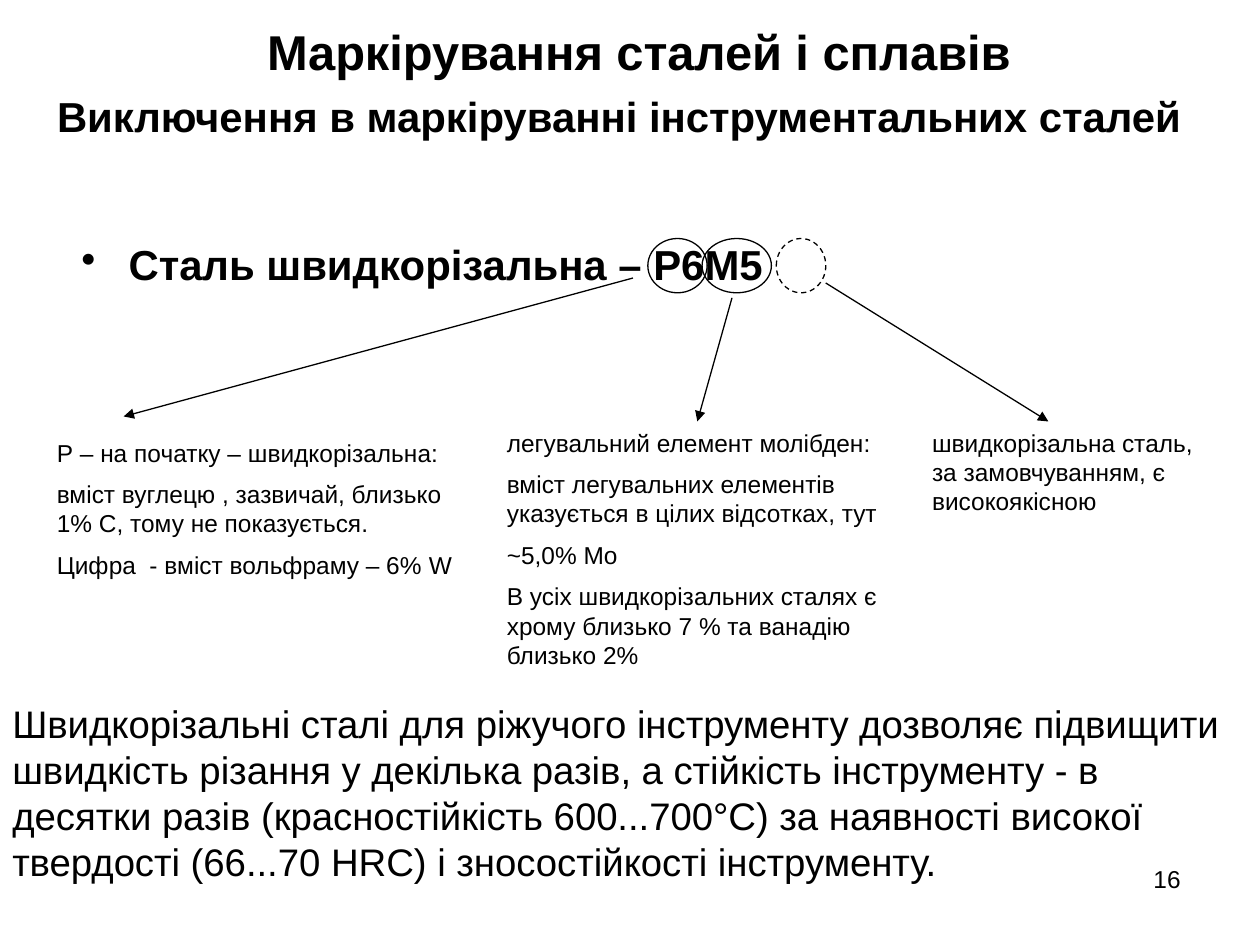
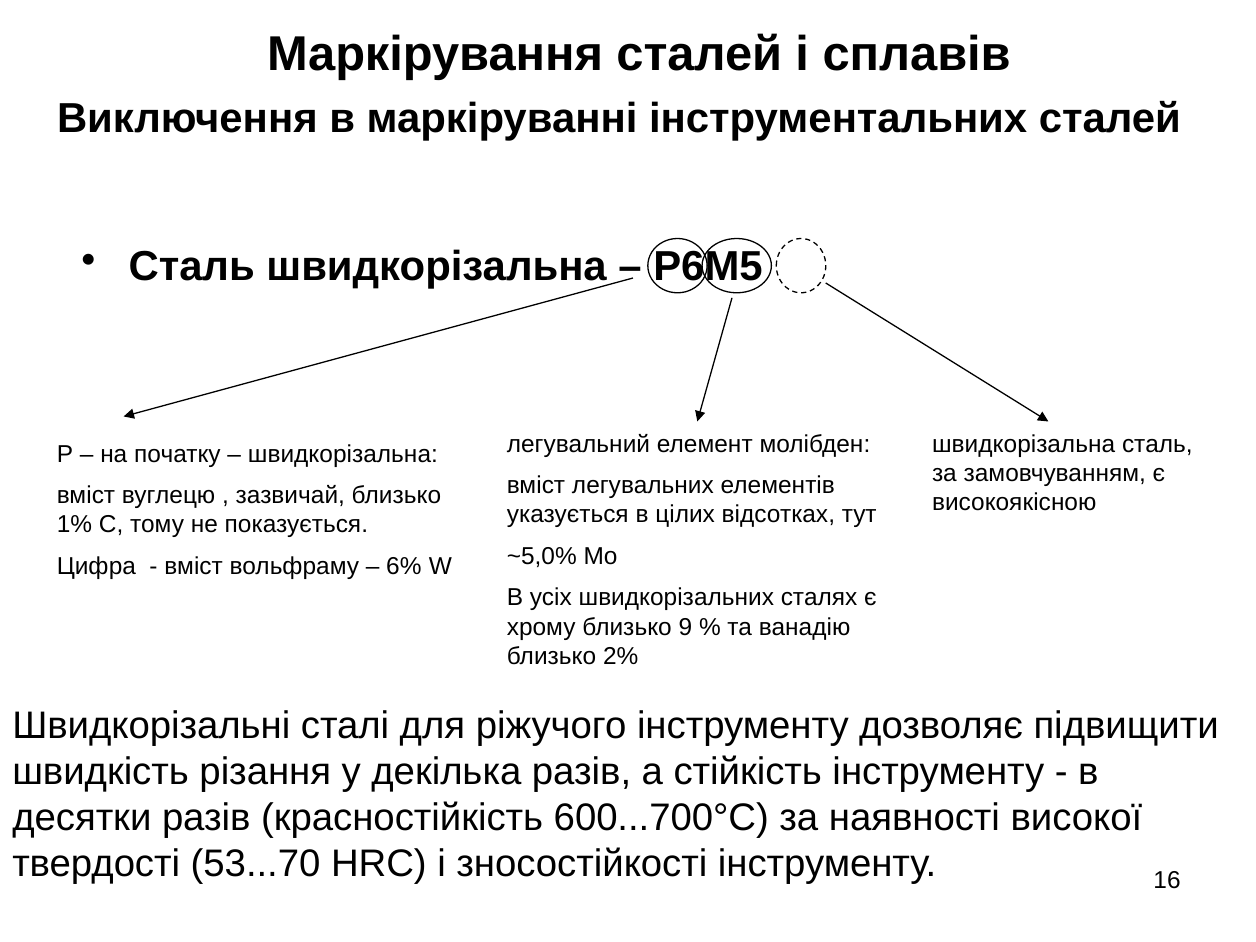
7: 7 -> 9 (685, 627)
66...70: 66...70 -> 53...70 (256, 864)
